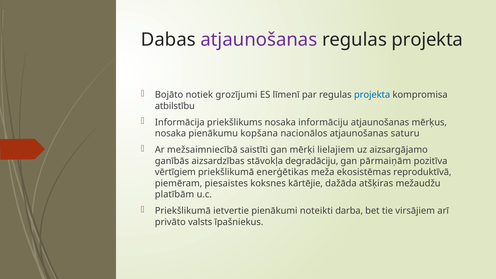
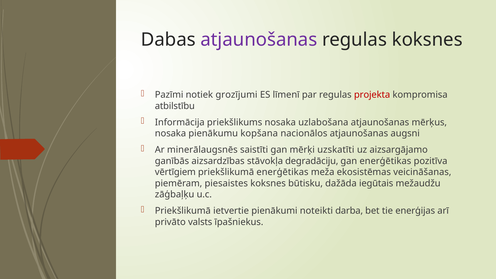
projekta: projekta -> koksnes (427, 40)
Bojāto: Bojāto -> Pazīmi (169, 95)
projekta colour: blue -> red (372, 95)
informāciju: informāciju -> uzlabošana (323, 122)
saturu: saturu -> augsni (405, 134)
mežsaimniecībā: mežsaimniecībā -> minerālaugsnēs (202, 150)
lielajiem: lielajiem -> uzskatīti (336, 150)
gan pārmaiņām: pārmaiņām -> enerģētikas (385, 161)
reproduktīvā: reproduktīvā -> veicināšanas (422, 172)
kārtējie: kārtējie -> būtisku (306, 183)
atšķiras: atšķiras -> iegūtais (376, 183)
platībām: platībām -> zāģbaļķu (175, 195)
virsājiem: virsājiem -> enerģijas (415, 211)
